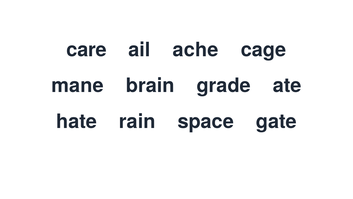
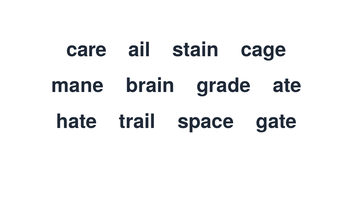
ache: ache -> stain (196, 50)
rain: rain -> trail (137, 121)
